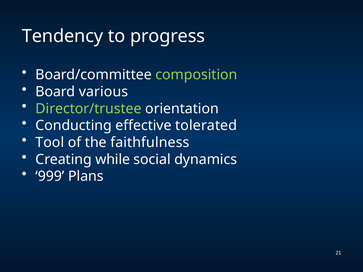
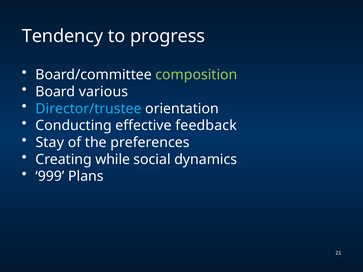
Director/trustee colour: light green -> light blue (89, 109)
tolerated: tolerated -> feedback (206, 126)
Tool: Tool -> Stay (50, 143)
faithfulness: faithfulness -> preferences (150, 143)
